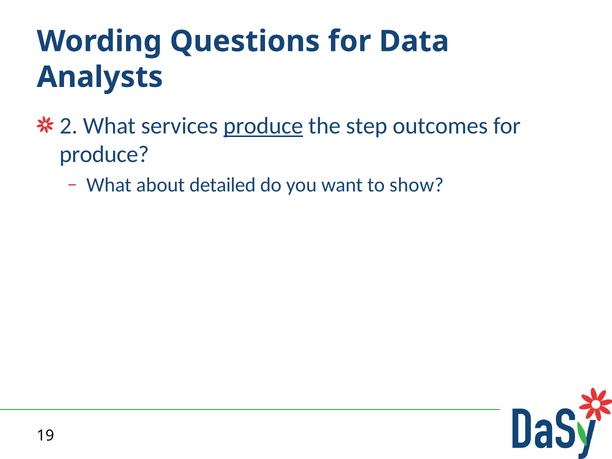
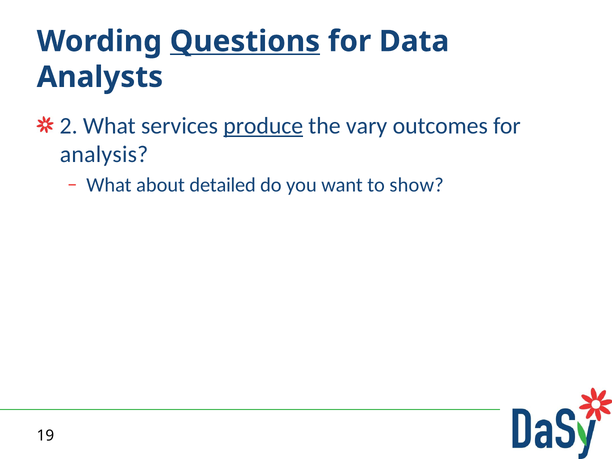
Questions underline: none -> present (245, 41)
step: step -> vary (367, 126)
produce: produce -> analysis (104, 155)
